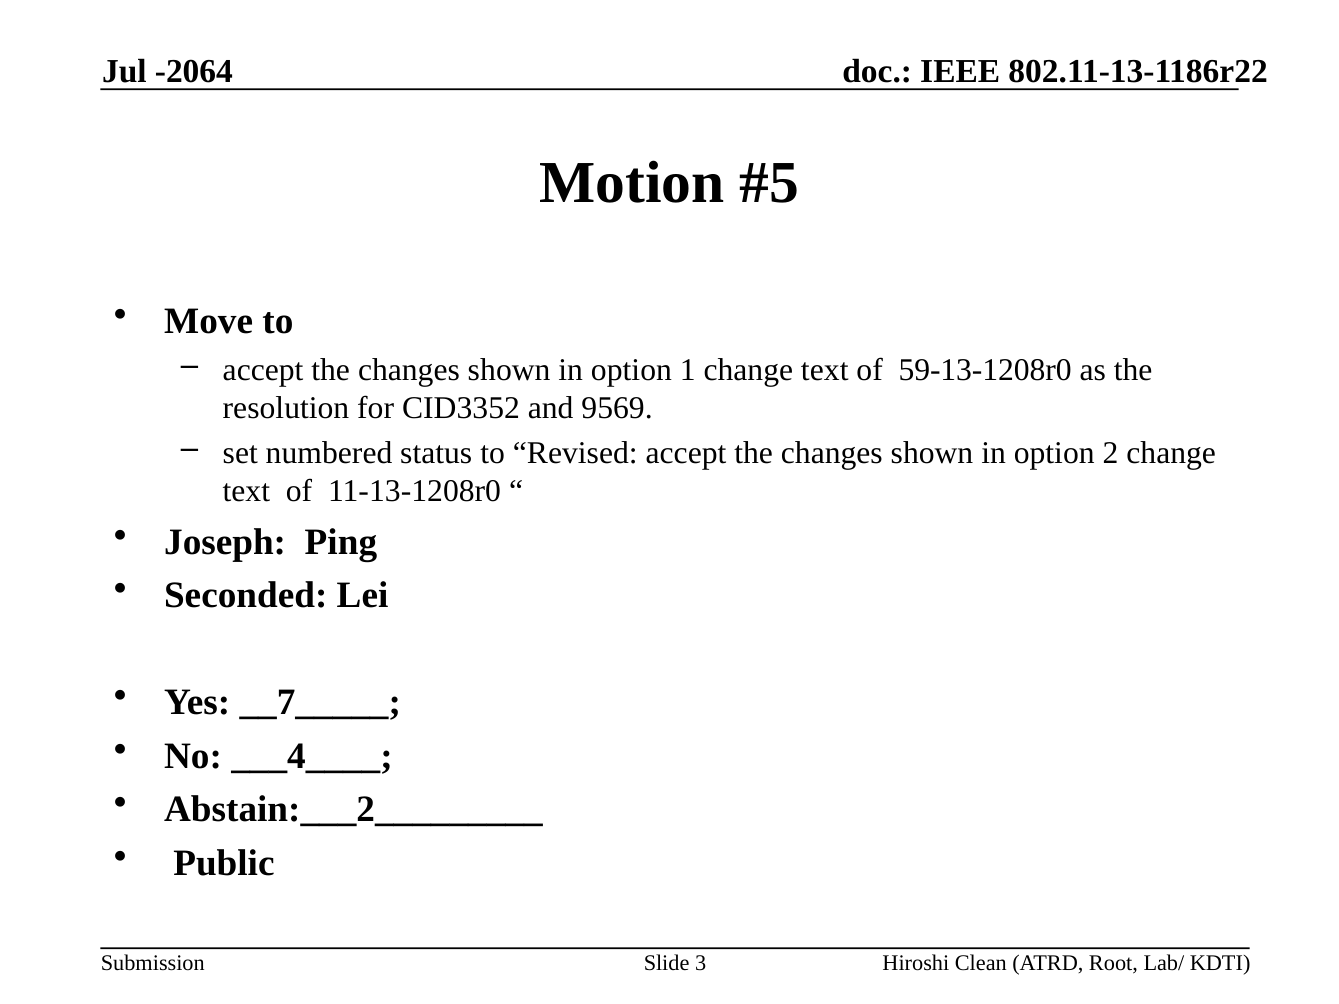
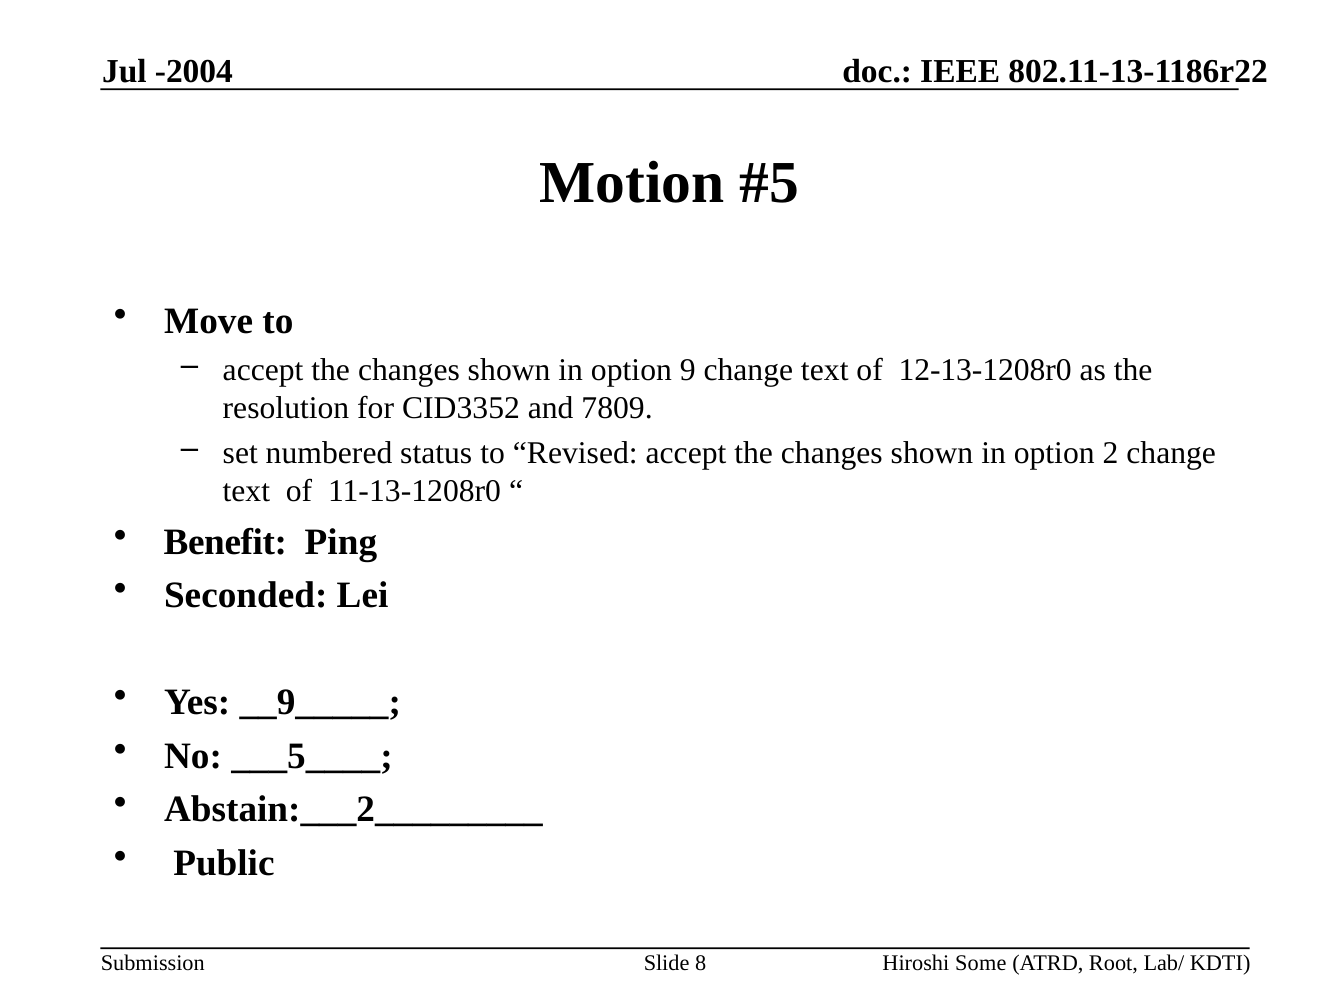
-2064: -2064 -> -2004 (194, 71)
1: 1 -> 9 (688, 370)
59-13-1208r0: 59-13-1208r0 -> 12-13-1208r0 (985, 370)
9569: 9569 -> 7809 (617, 408)
Joseph: Joseph -> Benefit (225, 542)
__7_____: __7_____ -> __9_____ (320, 703)
___4____: ___4____ -> ___5____ (312, 756)
3: 3 -> 8 (701, 963)
Clean: Clean -> Some (981, 963)
